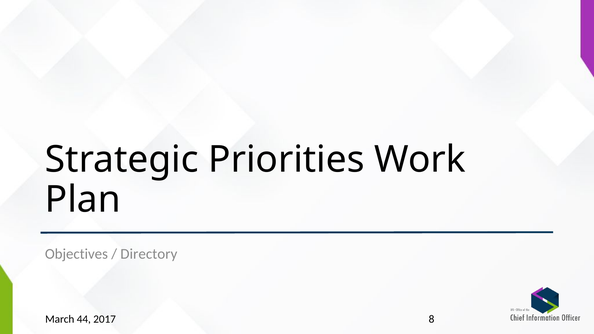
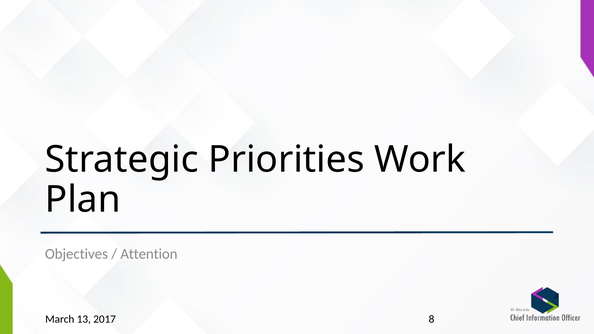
Directory: Directory -> Attention (149, 254)
44: 44 -> 13 (84, 319)
